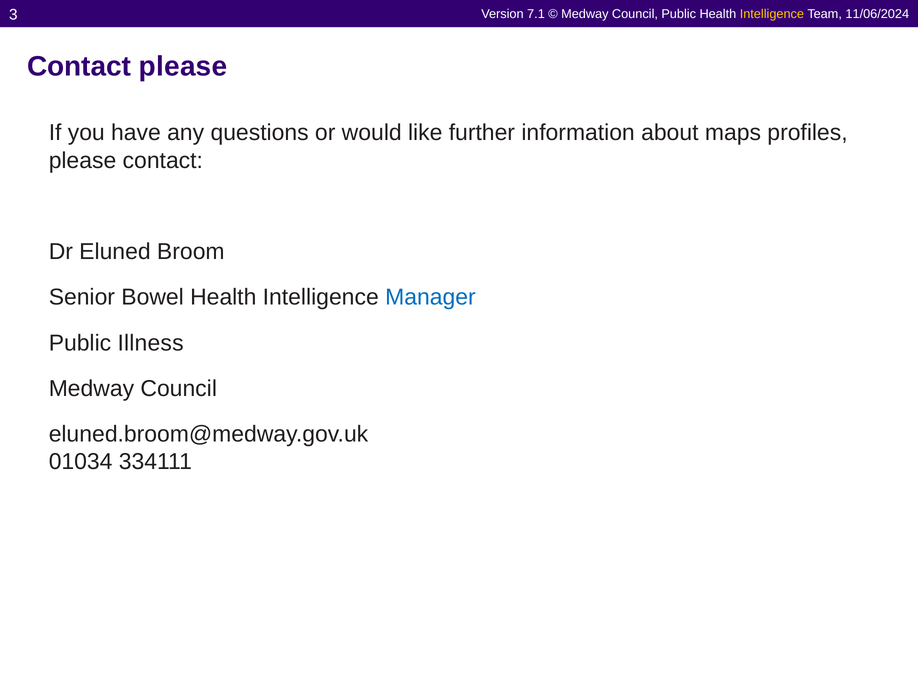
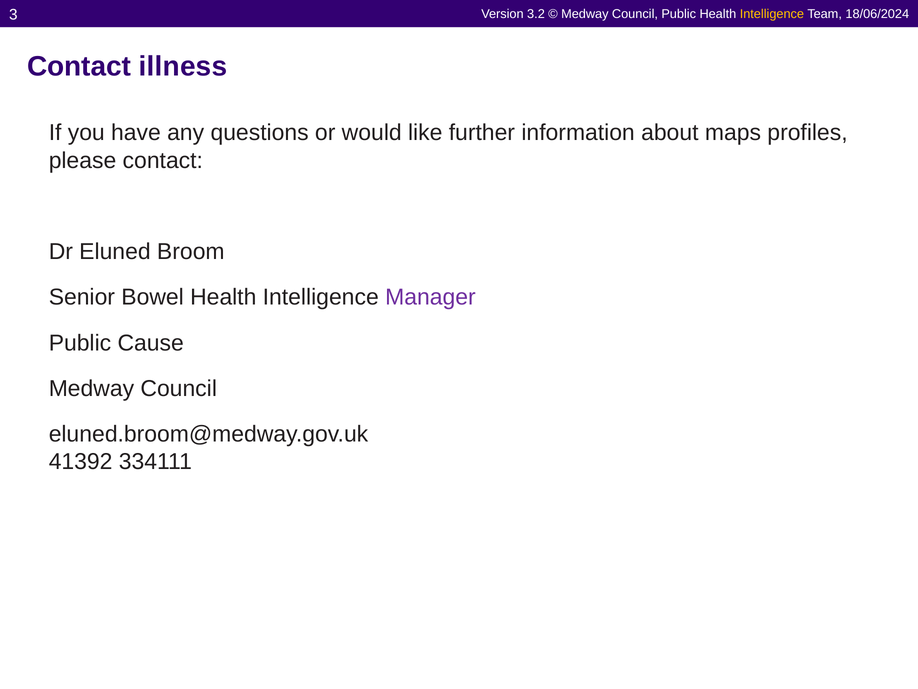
7.1: 7.1 -> 3.2 (536, 14)
11/06/2024: 11/06/2024 -> 18/06/2024 (877, 14)
Contact please: please -> illness (183, 66)
Manager colour: blue -> purple (430, 297)
Illness: Illness -> Cause (151, 343)
01034: 01034 -> 41392 (81, 462)
